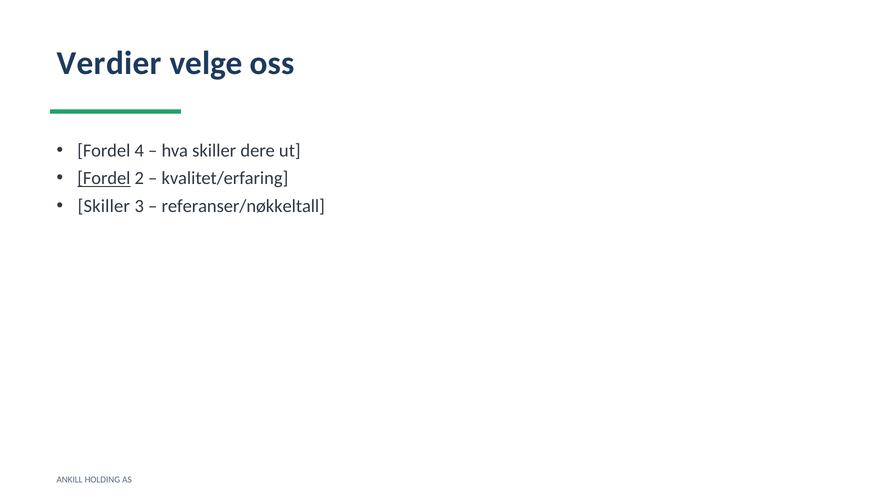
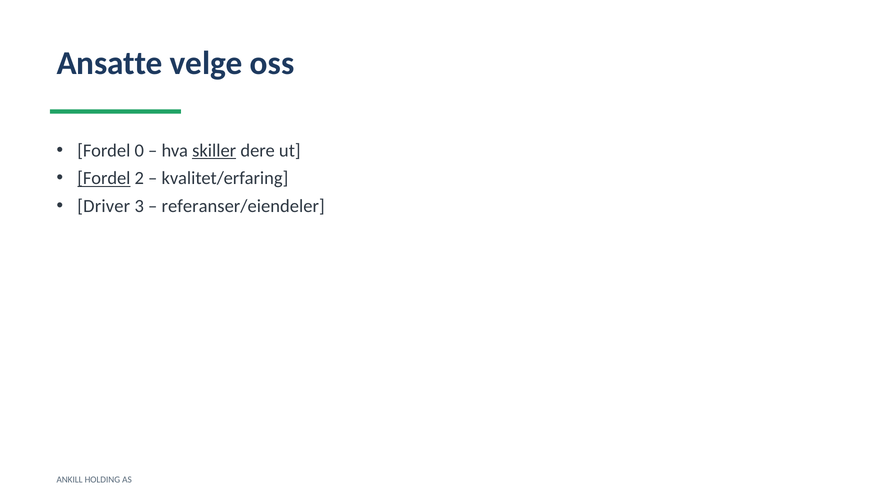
Verdier: Verdier -> Ansatte (110, 63)
4: 4 -> 0 (139, 150)
skiller underline: none -> present (214, 150)
Skiller: Skiller -> Driver (104, 206)
referanser/nøkkeltall: referanser/nøkkeltall -> referanser/eiendeler (243, 206)
